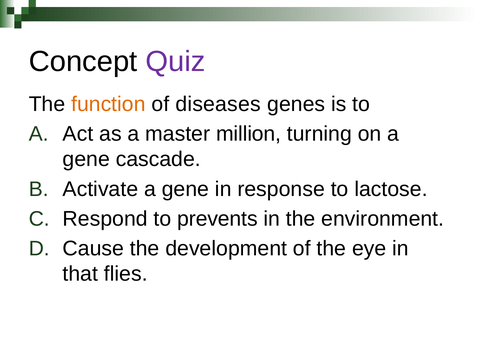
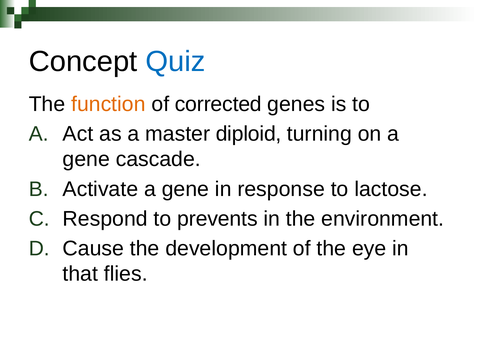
Quiz colour: purple -> blue (176, 62)
diseases: diseases -> corrected (218, 104)
million: million -> diploid (249, 134)
